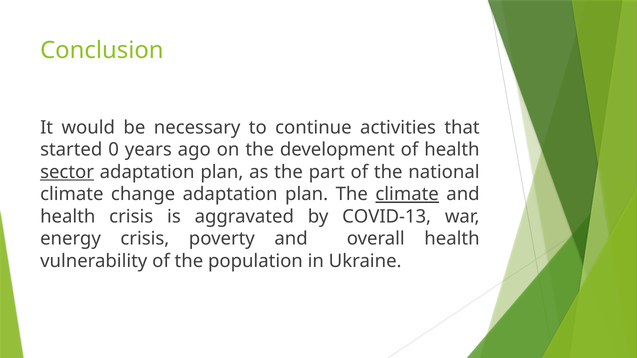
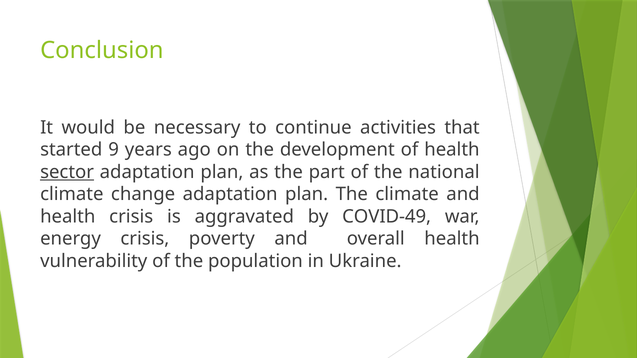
0: 0 -> 9 (114, 150)
climate underline: present -> none (407, 194)
COVID-13: COVID-13 -> COVID-49 (387, 217)
